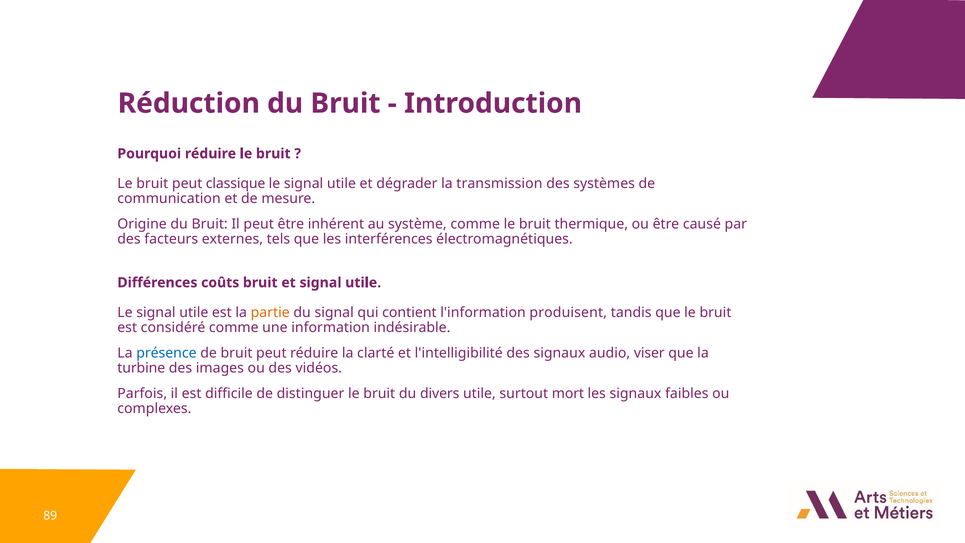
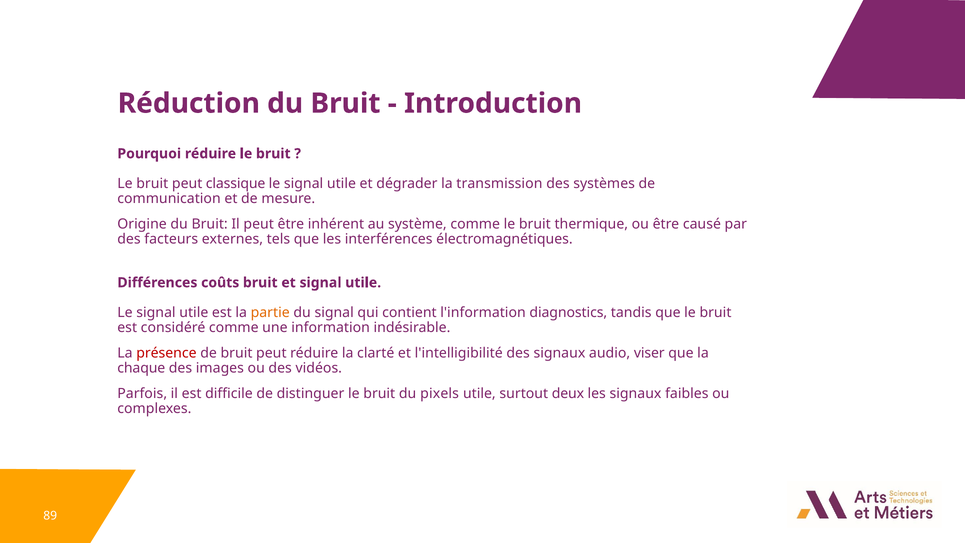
produisent: produisent -> diagnostics (568, 312)
présence colour: blue -> red (166, 353)
turbine: turbine -> chaque (141, 368)
divers: divers -> pixels (440, 393)
mort: mort -> deux (568, 393)
